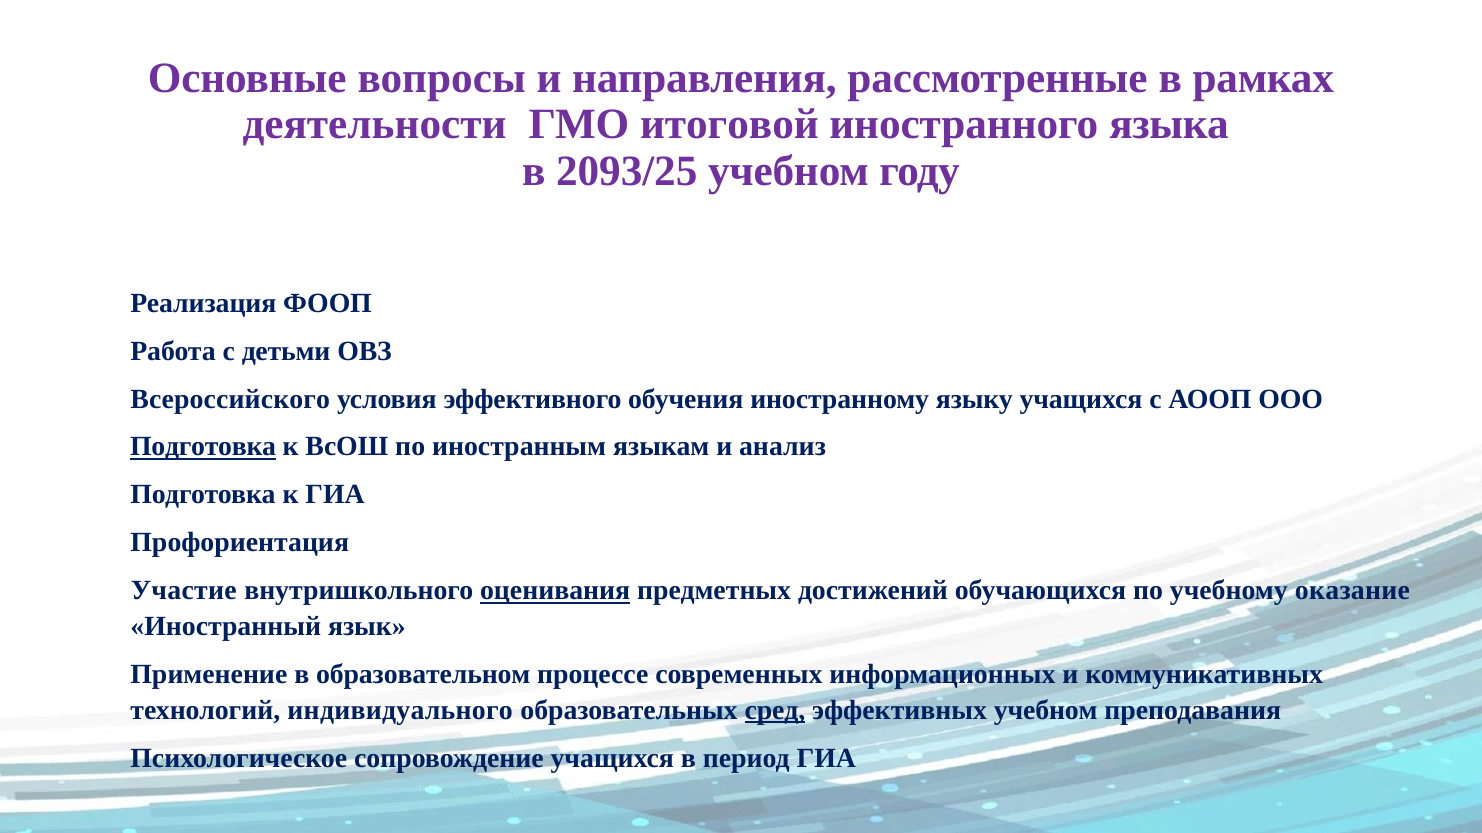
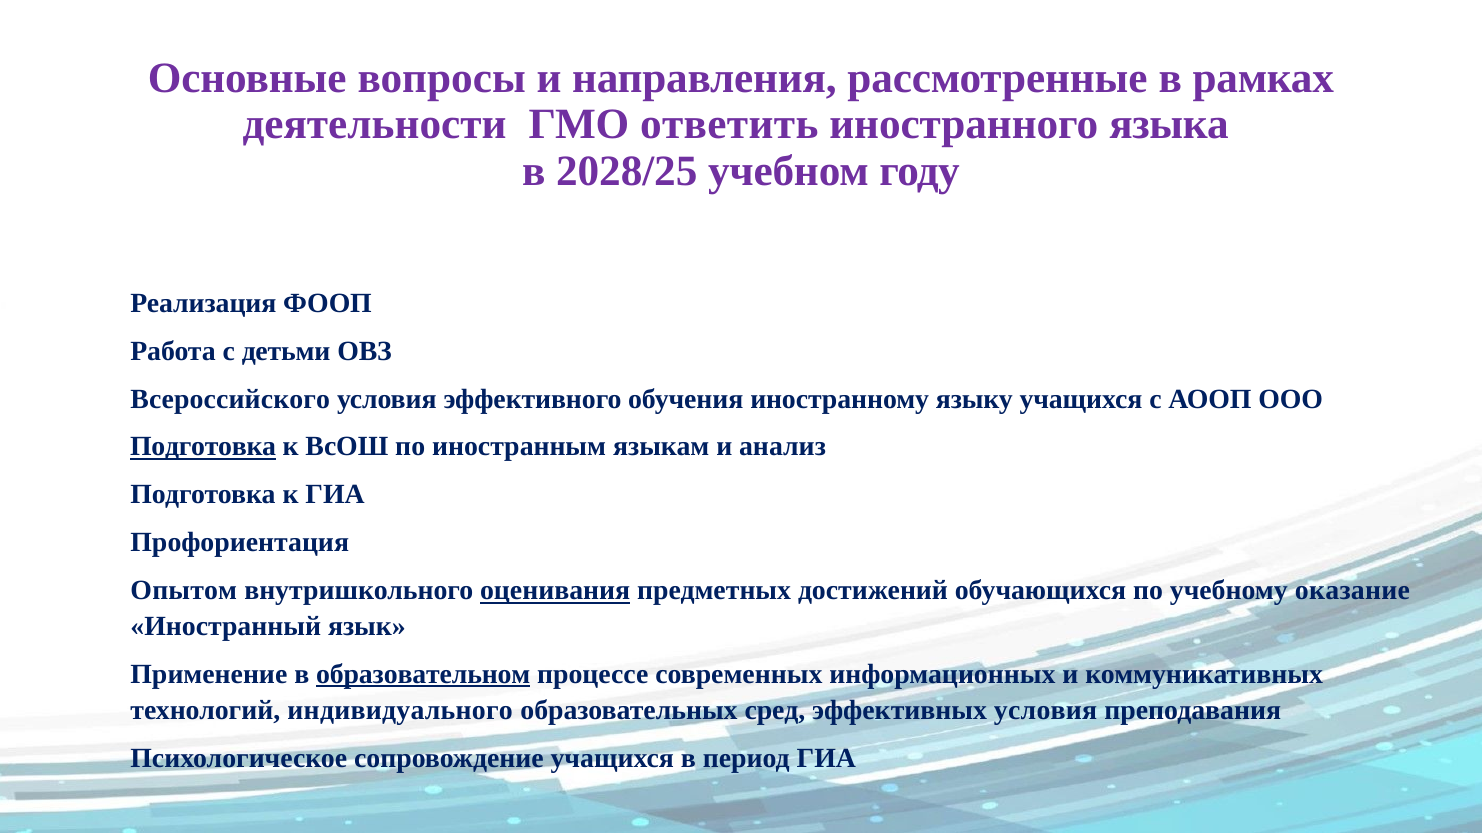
итоговой: итоговой -> ответить (729, 125)
2093/25: 2093/25 -> 2028/25 (627, 171)
Участие: Участие -> Опытом (184, 591)
образовательном underline: none -> present (423, 675)
сред underline: present -> none (775, 710)
эффективных учебном: учебном -> условия (1046, 710)
